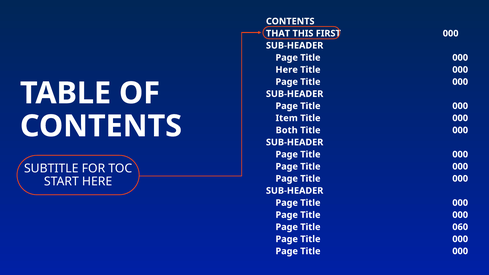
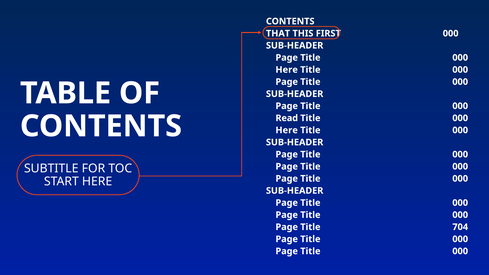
Item: Item -> Read (287, 118)
Both: Both -> Here (287, 130)
060: 060 -> 704 (460, 227)
